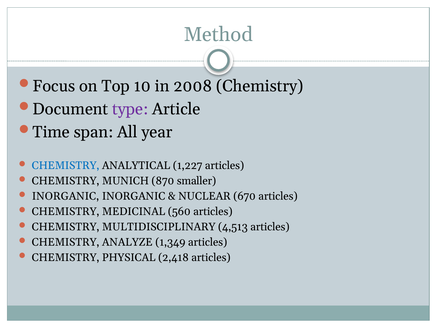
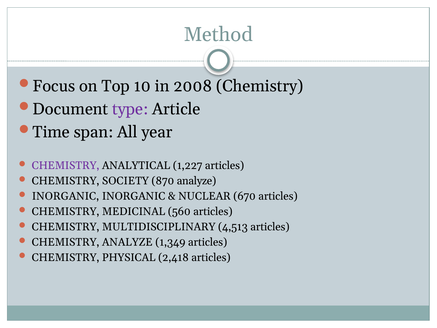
CHEMISTRY colour: blue -> purple (66, 166)
MUNICH: MUNICH -> SOCIETY (125, 181)
870 smaller: smaller -> analyze (196, 181)
